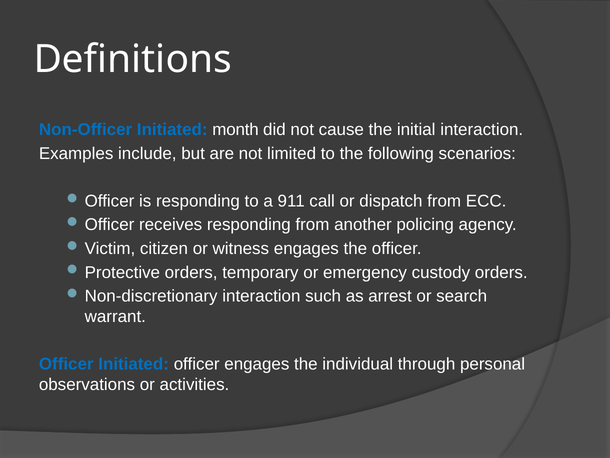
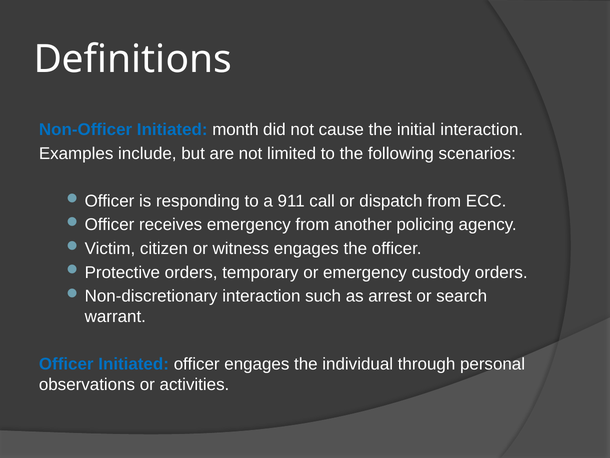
receives responding: responding -> emergency (249, 225)
